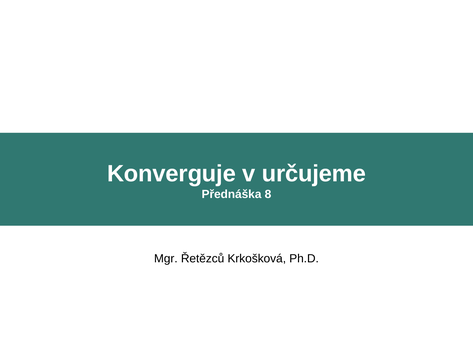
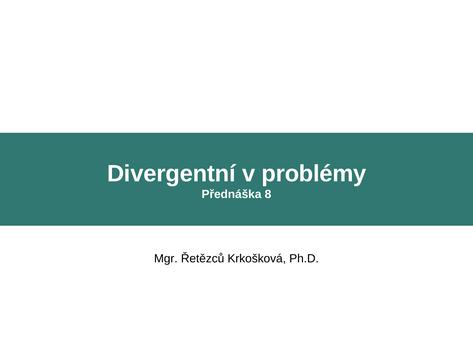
Konverguje: Konverguje -> Divergentní (171, 174)
určujeme: určujeme -> problémy (314, 174)
